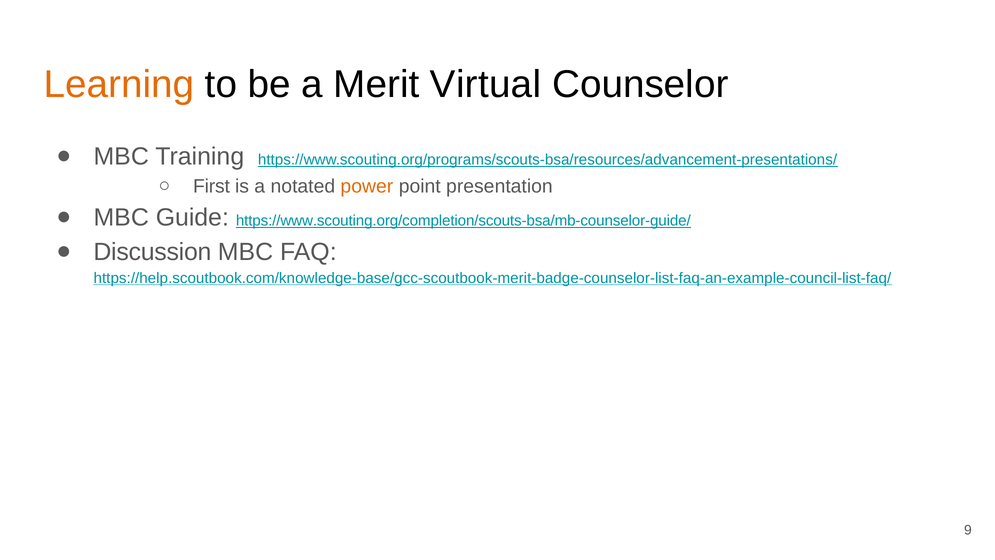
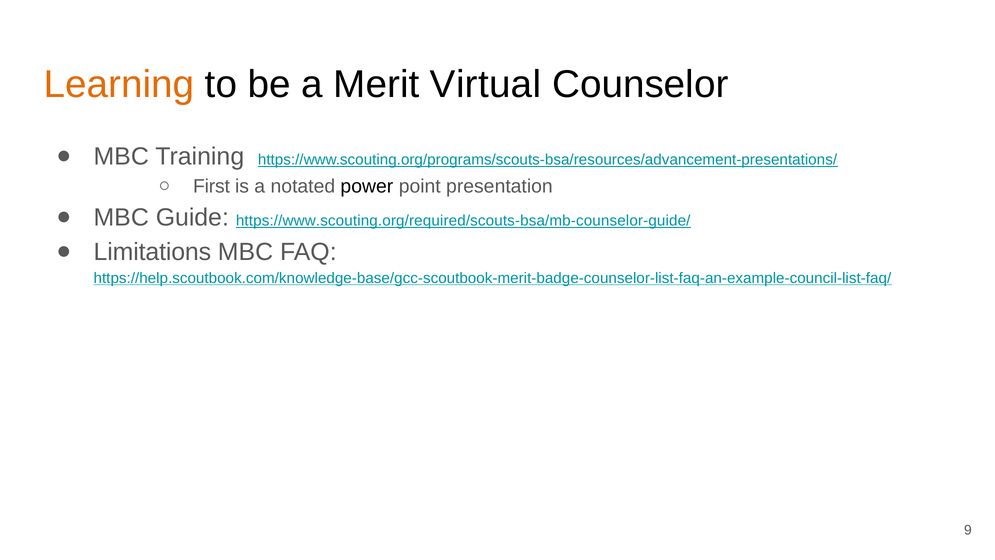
power colour: orange -> black (367, 186)
https://www.scouting.org/completion/scouts-bsa/mb-counselor-guide/: https://www.scouting.org/completion/scouts-bsa/mb-counselor-guide/ -> https://www.scouting.org/required/scouts-bsa/mb-counselor-guide/ (463, 221)
Discussion: Discussion -> Limitations (152, 252)
